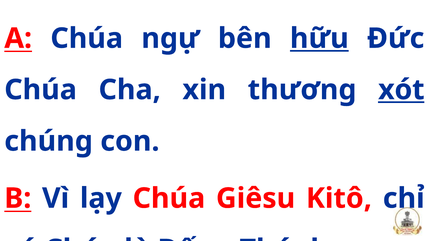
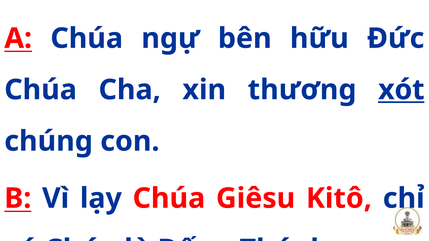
hữu underline: present -> none (319, 38)
